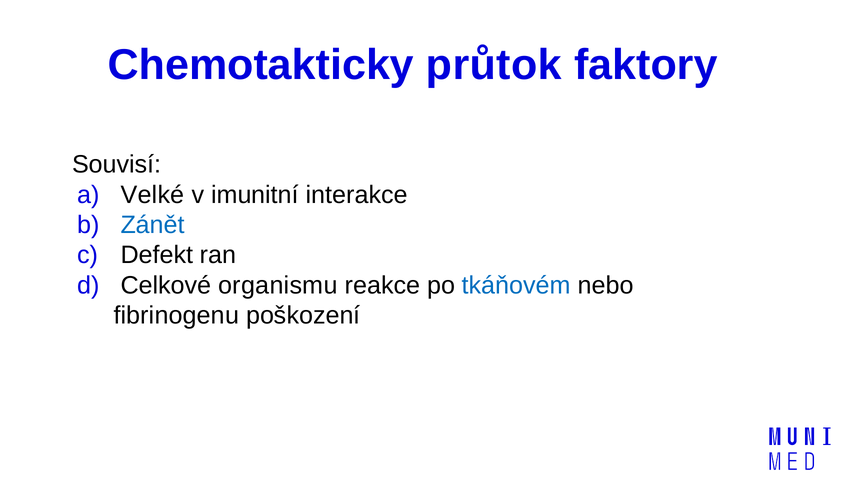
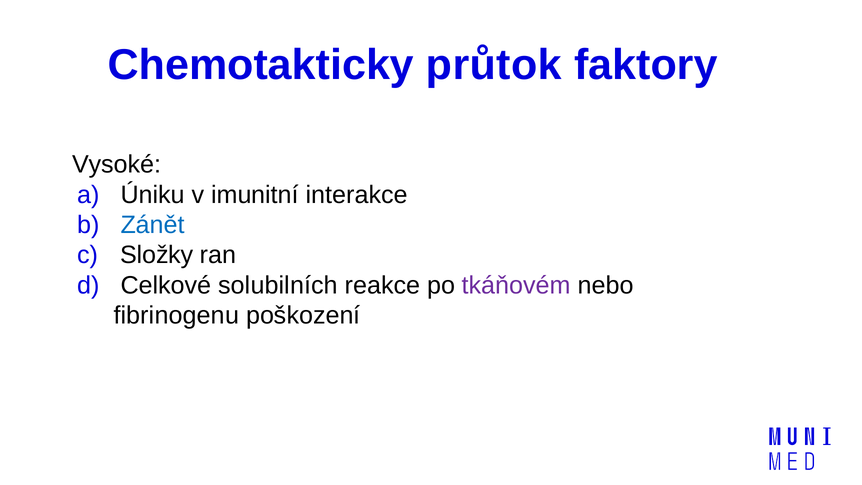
Souvisí: Souvisí -> Vysoké (117, 164)
Velké: Velké -> Úniku (153, 195)
Defekt: Defekt -> Složky (157, 255)
organismu: organismu -> solubilních (278, 285)
tkáňovém colour: blue -> purple (516, 285)
